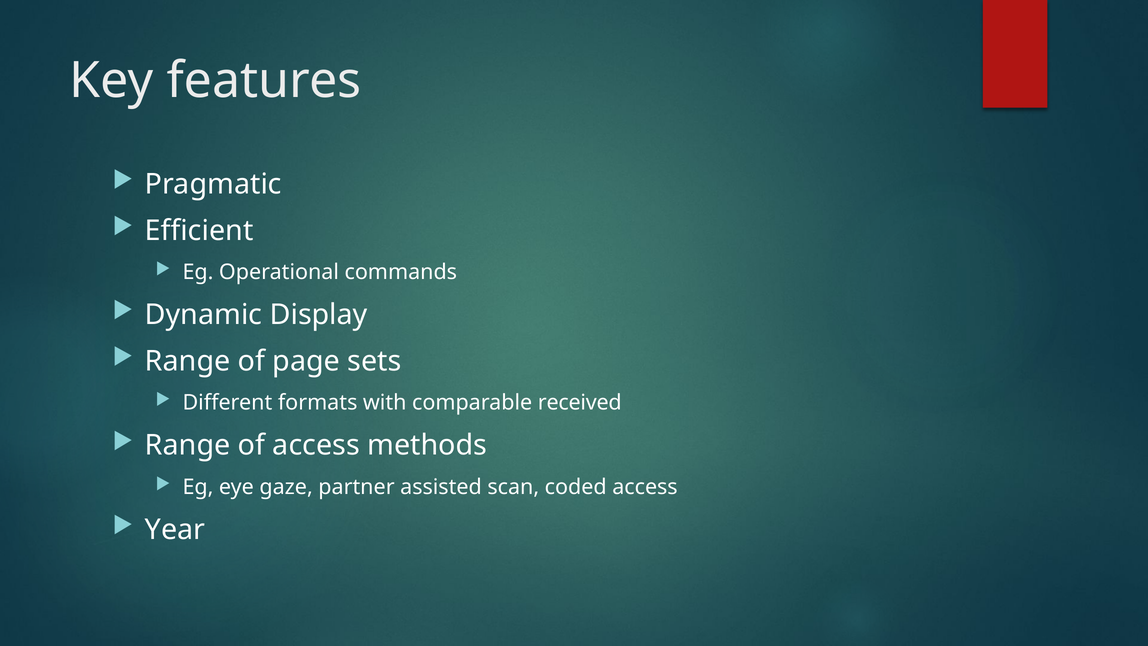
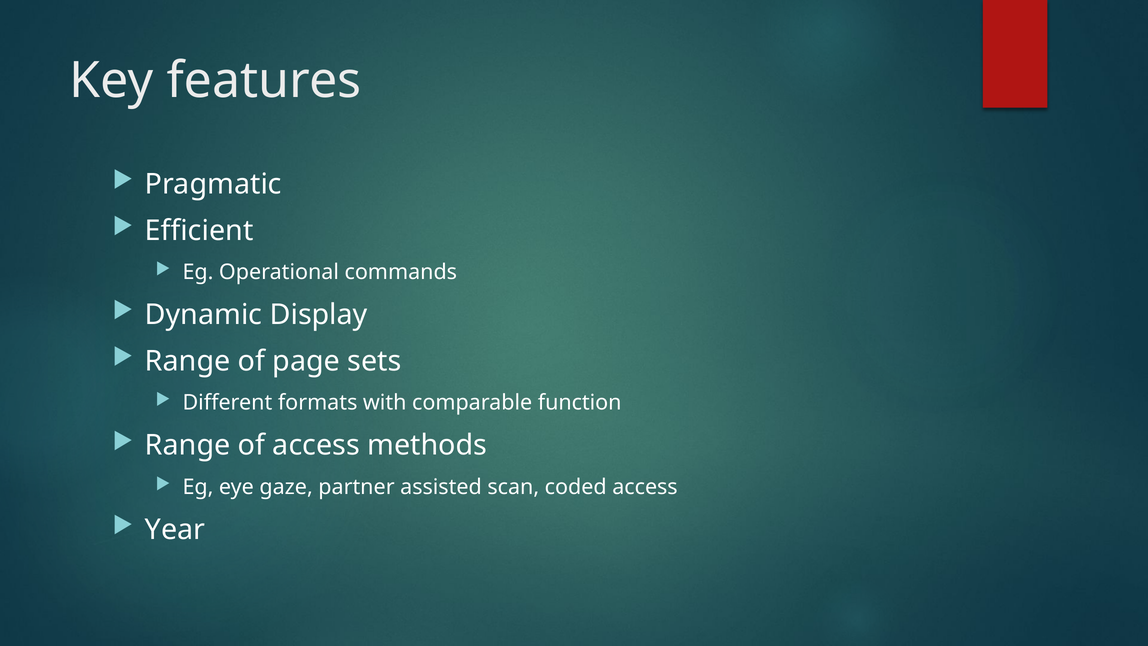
received: received -> function (580, 403)
